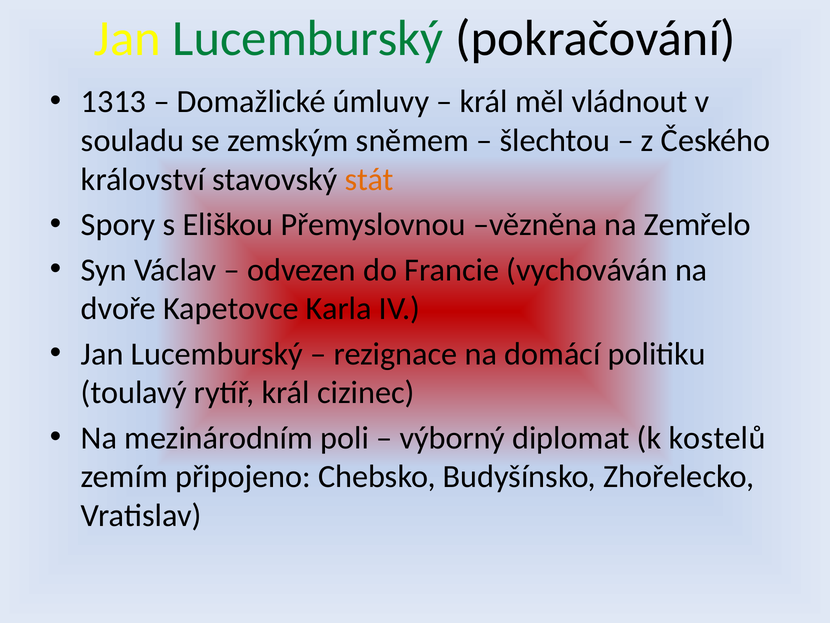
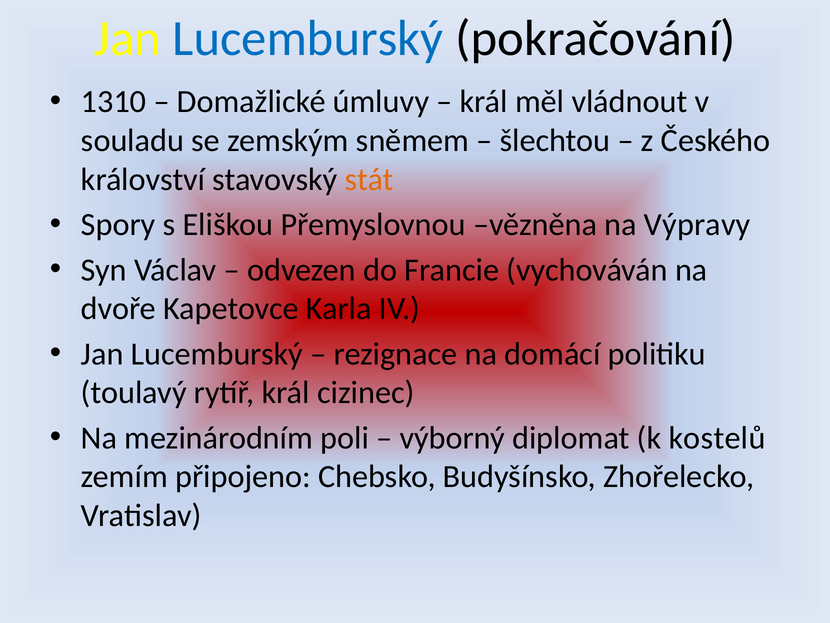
Lucemburský colour: green -> blue (308, 38)
1313: 1313 -> 1310 (114, 102)
Zemřelo: Zemřelo -> Výpravy (697, 224)
